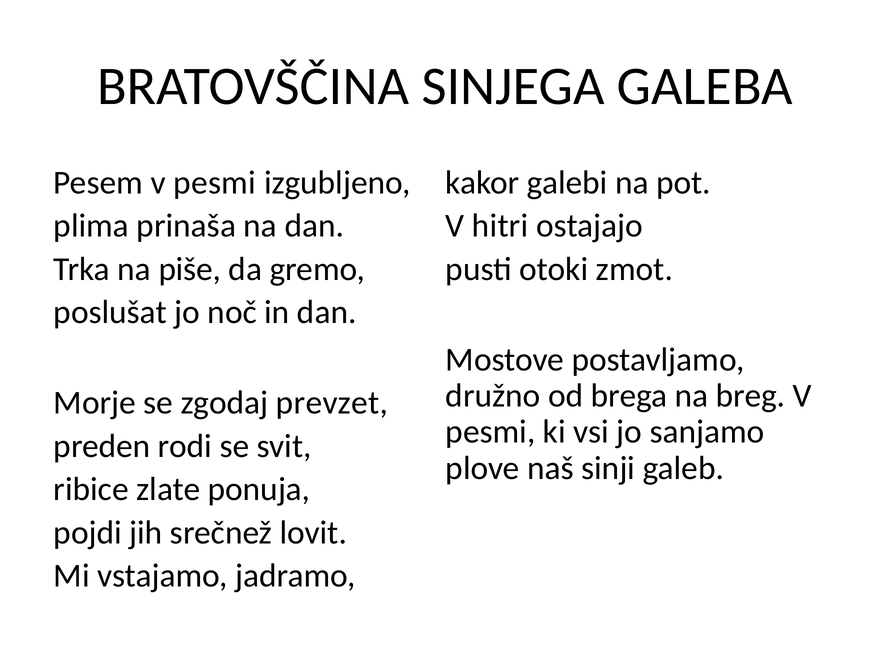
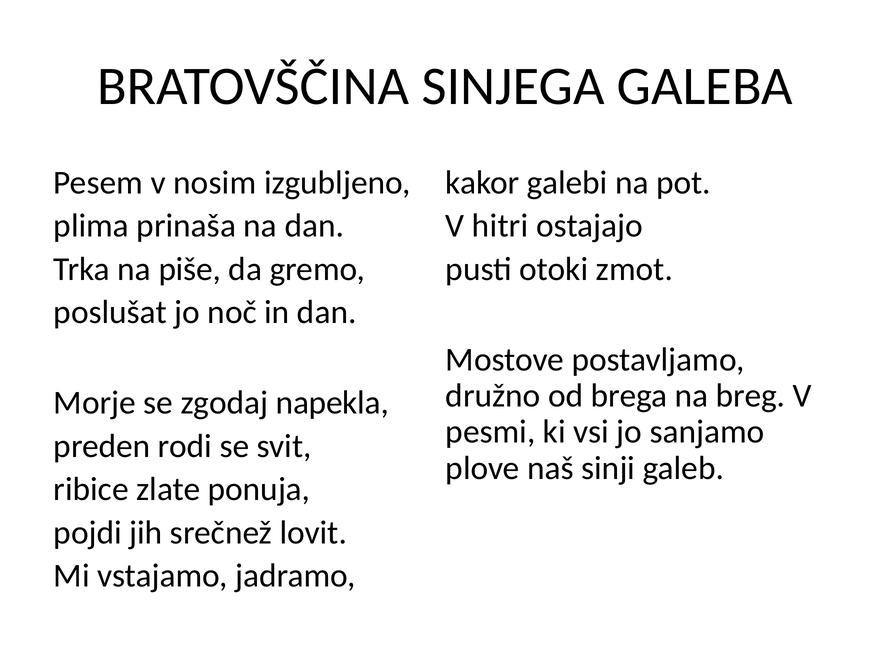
Pesem v pesmi: pesmi -> nosim (215, 183)
prevzet: prevzet -> napekla (332, 403)
